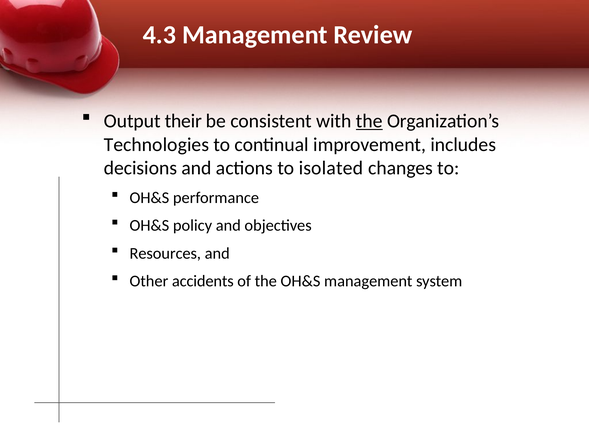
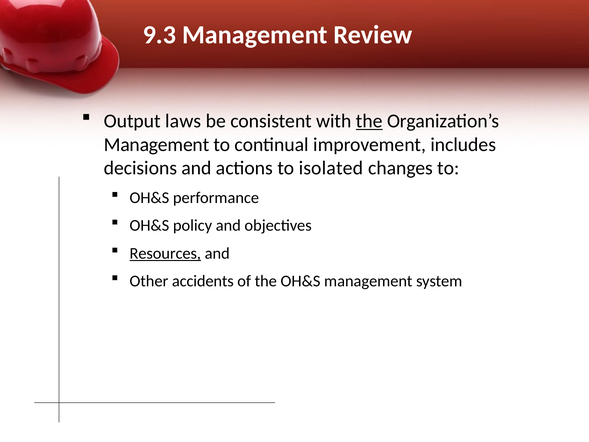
4.3: 4.3 -> 9.3 (159, 35)
their: their -> laws (183, 121)
Technologies: Technologies -> Management (157, 144)
Resources underline: none -> present (165, 253)
